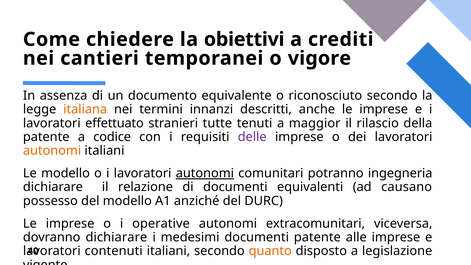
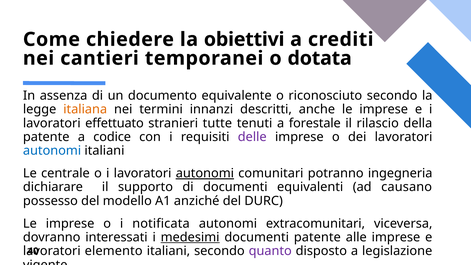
vigore: vigore -> dotata (320, 58)
maggior: maggior -> forestale (315, 123)
autonomi colour: orange -> blue (52, 151)
Le modello: modello -> centrale (65, 173)
relazione: relazione -> supporto (146, 187)
operative: operative -> notificata (161, 223)
dovranno dichiarare: dichiarare -> interessati (116, 237)
medesimi underline: none -> present (190, 237)
contenuti: contenuti -> elemento (114, 251)
quanto colour: orange -> purple (270, 251)
